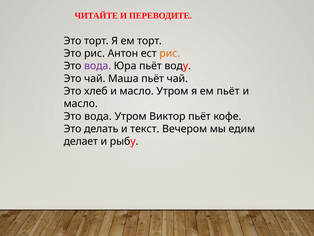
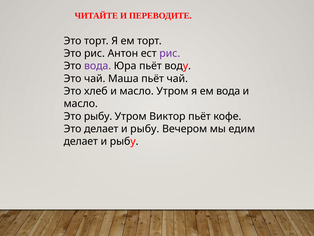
рис colour: orange -> purple (170, 53)
ем пьёт: пьёт -> вода (228, 91)
вода: вода -> рыбу (98, 116)
Это делать: делать -> делает (101, 129)
текст: текст -> рыбу (145, 129)
